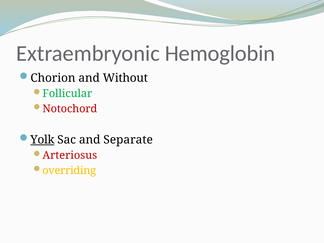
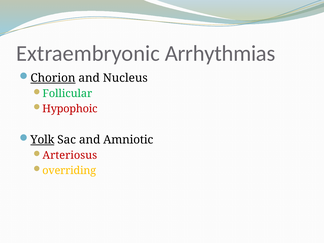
Hemoglobin: Hemoglobin -> Arrhythmias (220, 54)
Chorion underline: none -> present (53, 78)
Without: Without -> Nucleus (125, 78)
Notochord: Notochord -> Hypophoic (70, 109)
Separate: Separate -> Amniotic (128, 140)
